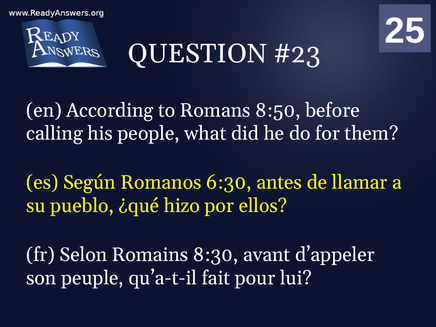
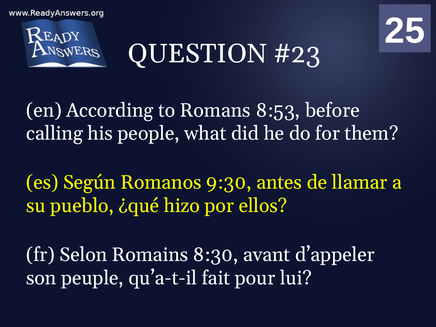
8:50: 8:50 -> 8:53 (278, 110)
6:30: 6:30 -> 9:30 (229, 183)
